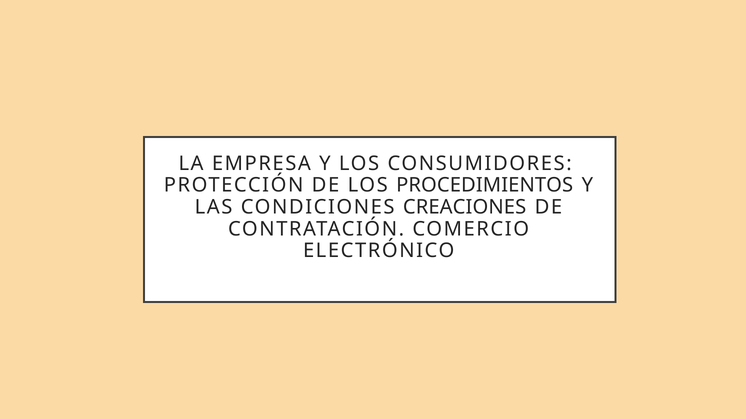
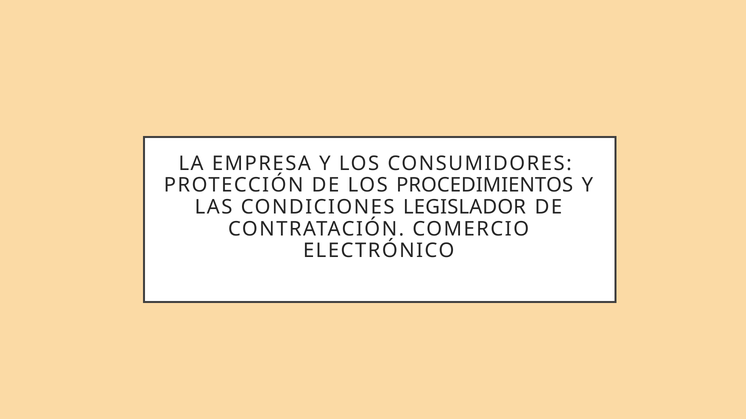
CREACIONES: CREACIONES -> LEGISLADOR (465, 207)
